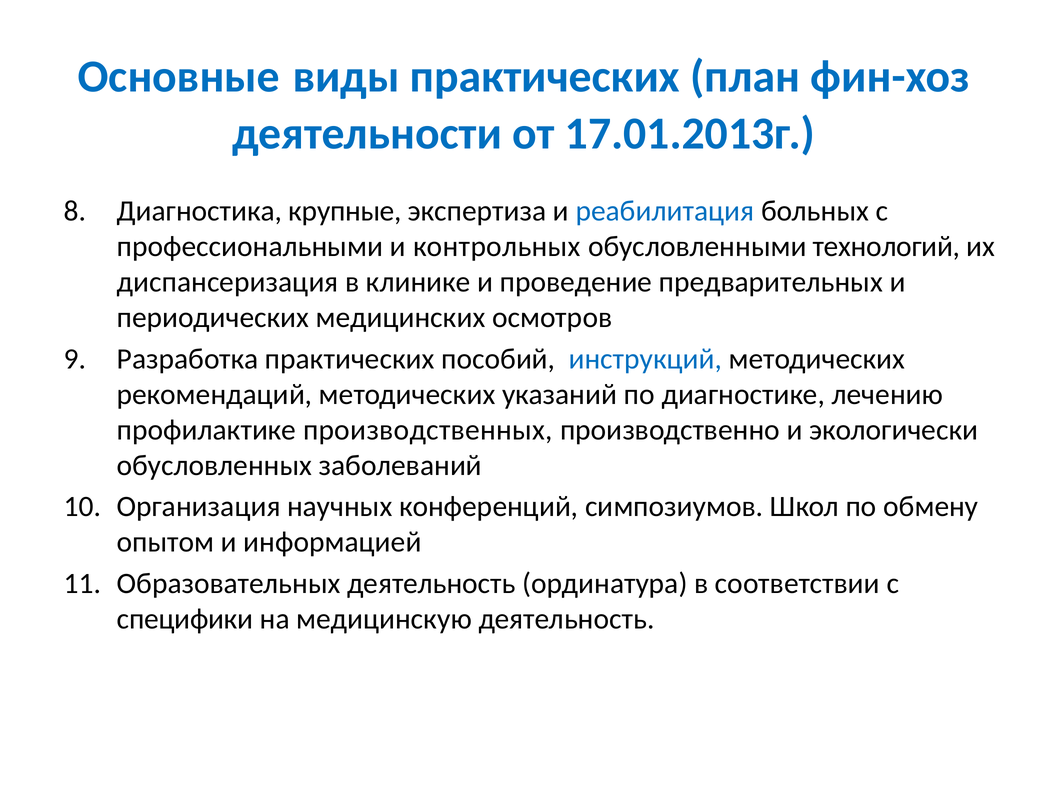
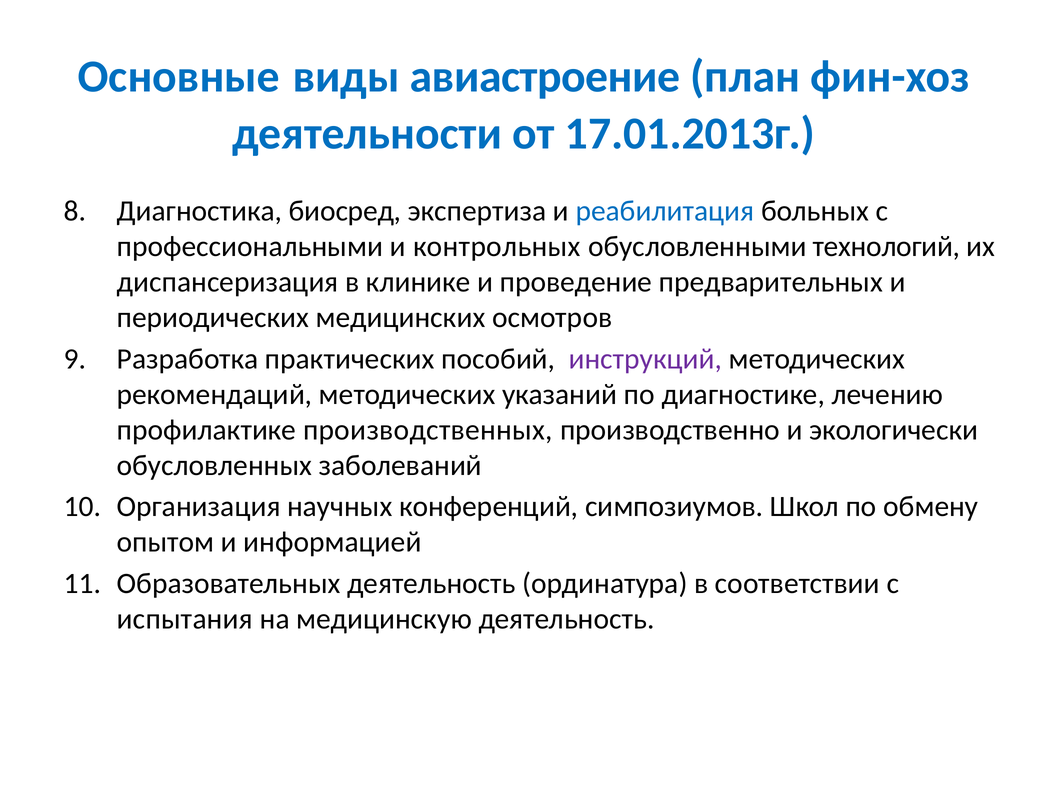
виды практических: практических -> авиастроение (545, 77)
крупные: крупные -> биосред (345, 211)
инструкций colour: blue -> purple (645, 359)
специфики: специфики -> испытания (185, 619)
